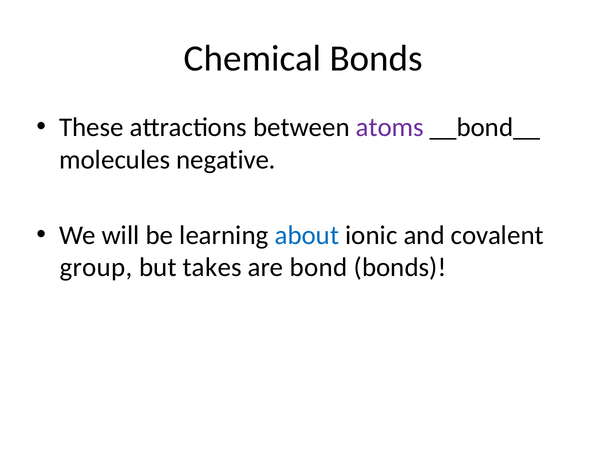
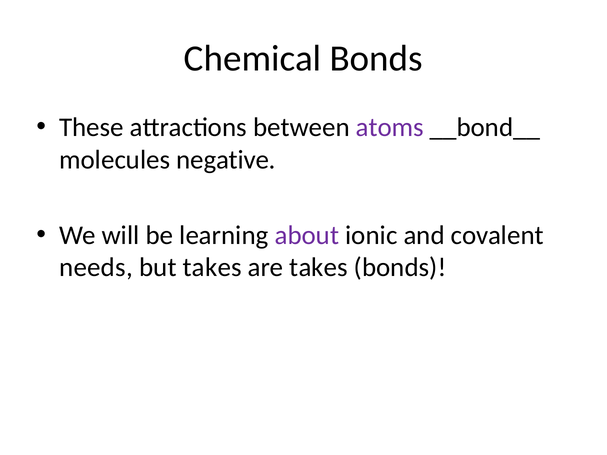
about colour: blue -> purple (307, 235)
group: group -> needs (96, 268)
are bond: bond -> takes (319, 268)
